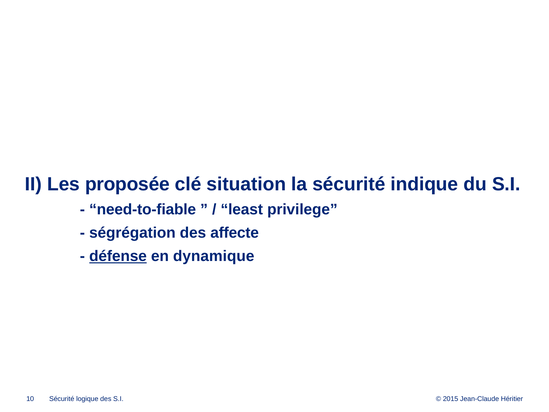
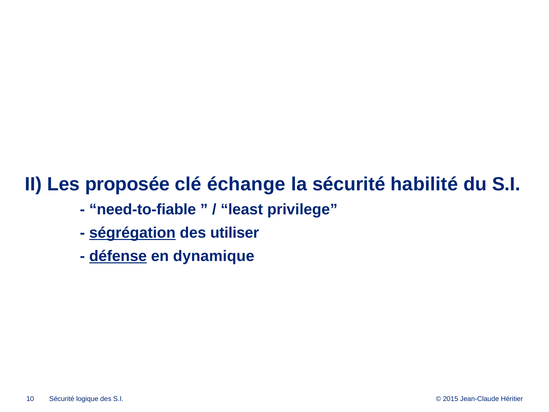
situation: situation -> échange (246, 184)
indique: indique -> habilité (424, 184)
ségrégation underline: none -> present (132, 233)
affecte: affecte -> utiliser (235, 233)
